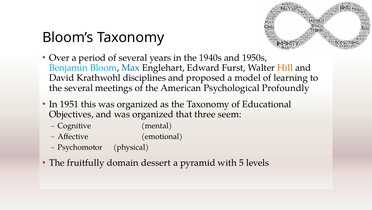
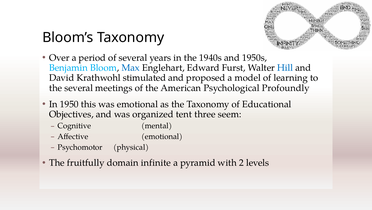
Hill colour: orange -> blue (285, 68)
disciplines: disciplines -> stimulated (144, 78)
1951: 1951 -> 1950 (69, 104)
this was organized: organized -> emotional (137, 104)
that: that -> tent (184, 114)
dessert: dessert -> infinite (156, 162)
5: 5 -> 2 (241, 162)
